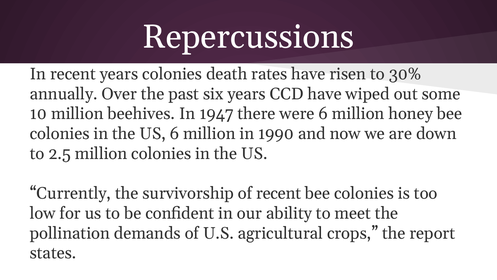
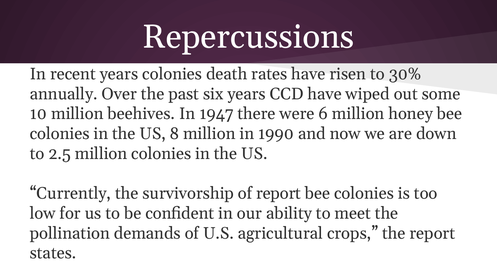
US 6: 6 -> 8 (175, 134)
of recent: recent -> report (279, 193)
